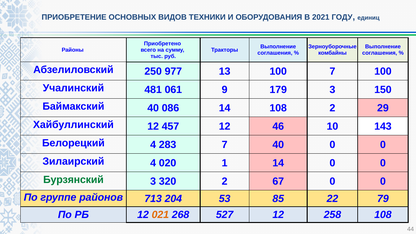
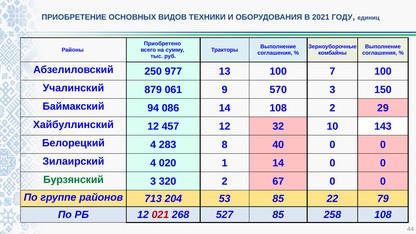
481: 481 -> 879 (153, 90)
179: 179 -> 570 (278, 90)
Баймакский 40: 40 -> 94 (153, 108)
46: 46 -> 32 (278, 126)
283 7: 7 -> 8 (225, 145)
021 colour: orange -> red (160, 215)
527 12: 12 -> 85 (278, 215)
